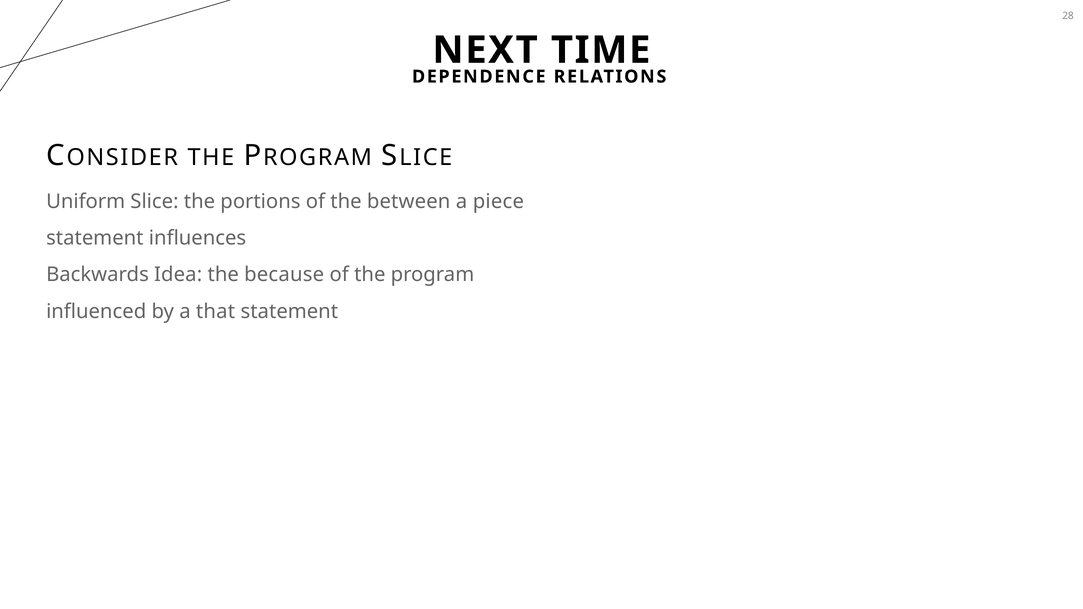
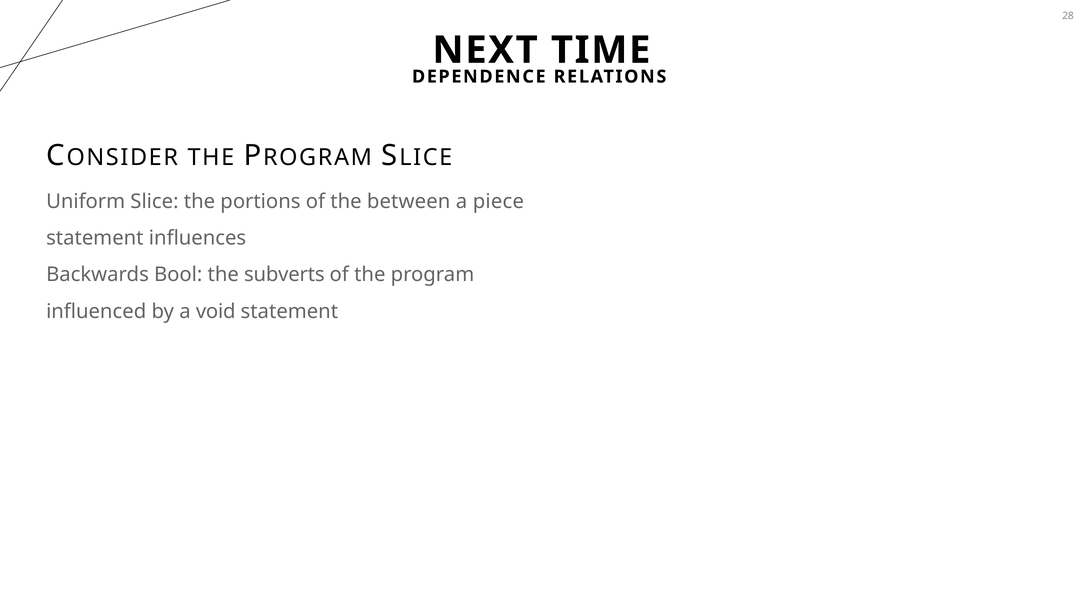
Idea: Idea -> Bool (178, 275)
because: because -> subverts (284, 275)
that: that -> void (216, 311)
